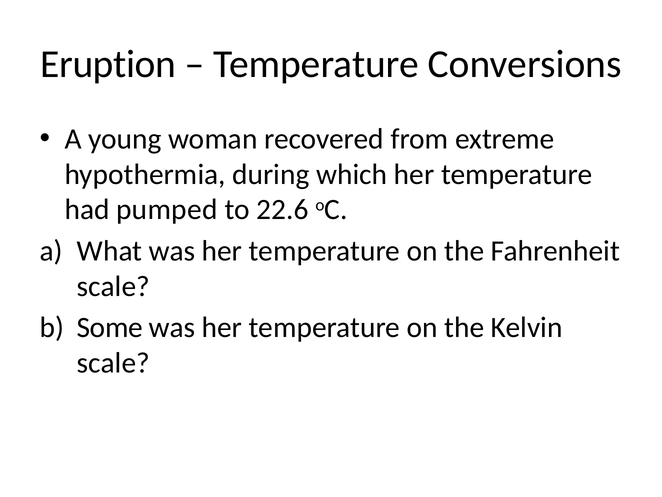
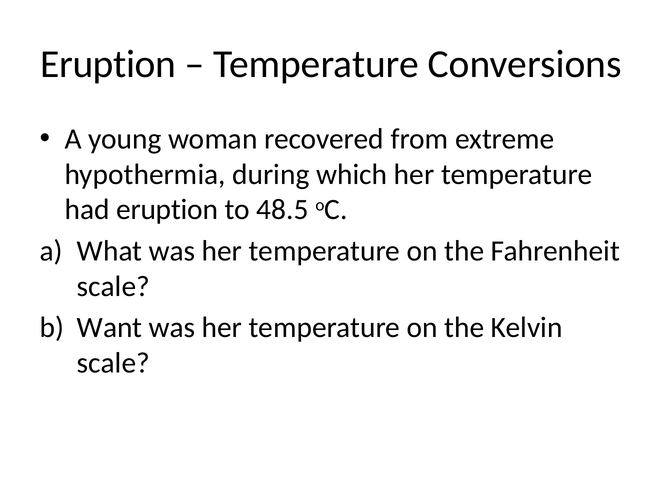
had pumped: pumped -> eruption (167, 210)
22.6: 22.6 -> 48.5 (282, 210)
Some: Some -> Want (110, 327)
